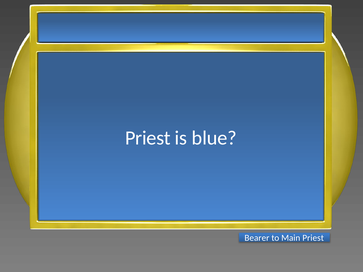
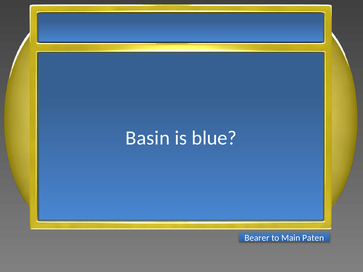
Priest: Priest -> Basin (148, 138)
Main Priest: Priest -> Paten (313, 238)
